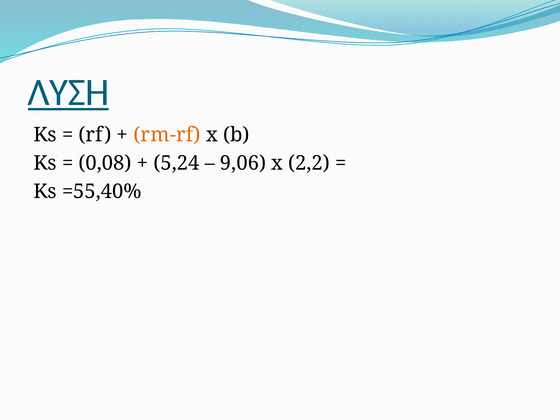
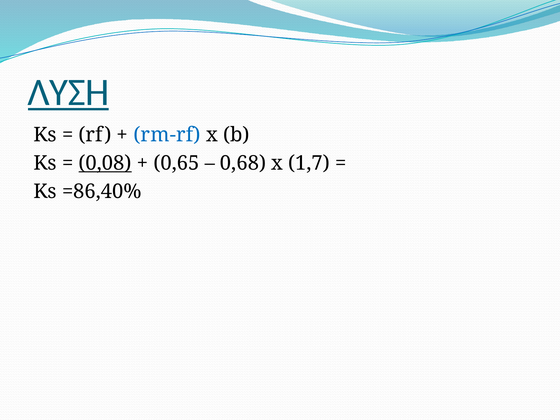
rm-rf colour: orange -> blue (167, 135)
0,08 underline: none -> present (105, 163)
5,24: 5,24 -> 0,65 (176, 163)
9,06: 9,06 -> 0,68 (243, 163)
2,2: 2,2 -> 1,7 (309, 163)
=55,40%: =55,40% -> =86,40% (102, 191)
